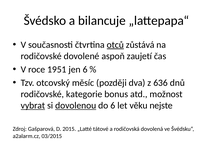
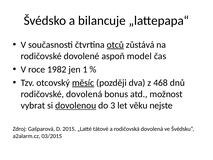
zaujetí: zaujetí -> model (139, 56)
1951: 1951 -> 1982 (57, 69)
jen 6: 6 -> 1 (85, 69)
měsíc underline: none -> present (83, 83)
636: 636 -> 468 (161, 83)
rodičovské kategorie: kategorie -> dovolená (84, 94)
vybrat underline: present -> none (33, 105)
do 6: 6 -> 3 (113, 105)
